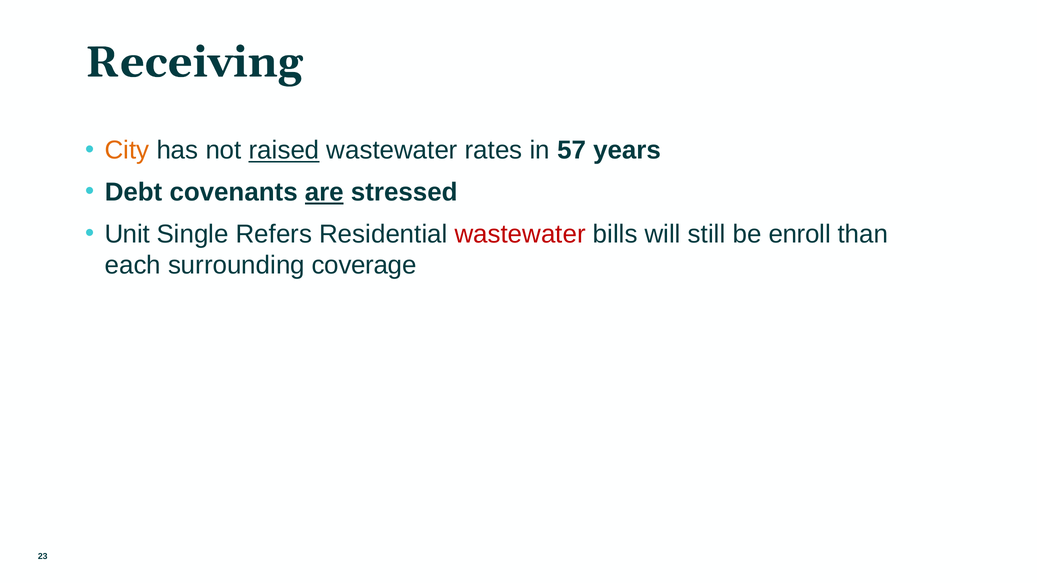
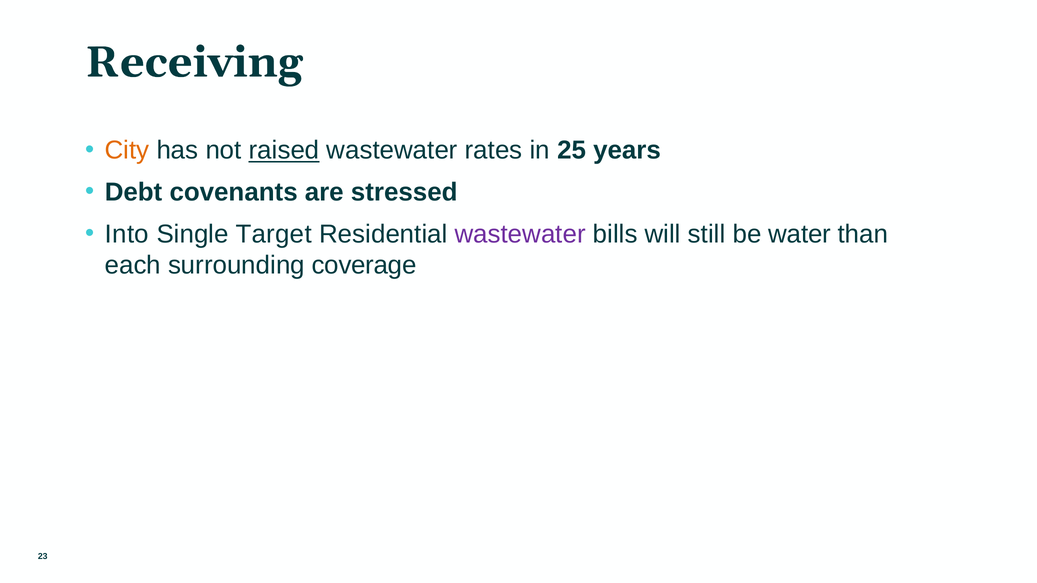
57: 57 -> 25 (572, 151)
are underline: present -> none (324, 192)
Unit: Unit -> Into (127, 234)
Refers: Refers -> Target (274, 234)
wastewater colour: red -> purple (520, 234)
enroll: enroll -> water (800, 234)
